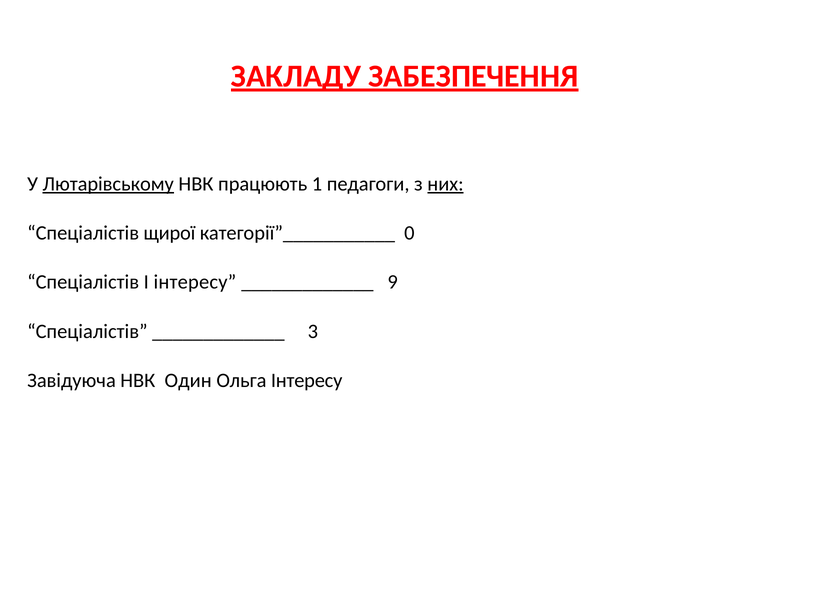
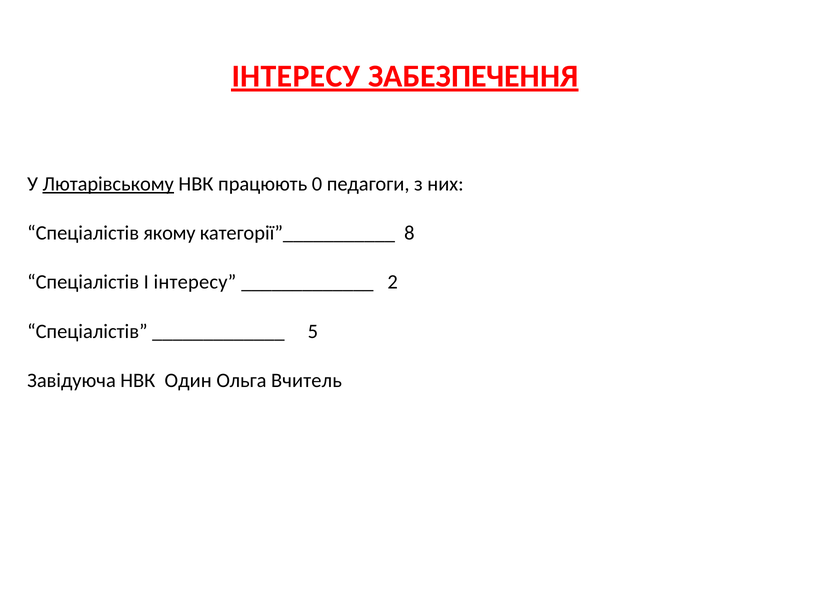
ЗАКЛАДУ: ЗАКЛАДУ -> ІНТЕРЕСУ (296, 77)
1: 1 -> 0 (317, 184)
них underline: present -> none (446, 184)
щирої: щирої -> якому (169, 233)
0: 0 -> 8 (409, 233)
9: 9 -> 2 (393, 282)
3: 3 -> 5 (313, 331)
Ольга Інтересу: Інтересу -> Вчитель (306, 381)
